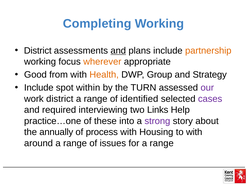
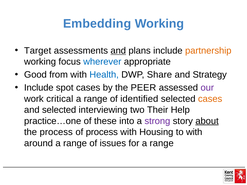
Completing: Completing -> Embedding (97, 24)
District: District -> Target (38, 51)
wherever colour: orange -> blue (102, 62)
Health colour: orange -> blue (104, 75)
Group: Group -> Share (159, 75)
spot within: within -> cases (88, 88)
TURN: TURN -> PEER (143, 88)
work district: district -> critical (60, 99)
cases colour: purple -> orange (210, 99)
and required: required -> selected (59, 110)
Links: Links -> Their (158, 110)
about underline: none -> present (207, 121)
the annually: annually -> process (56, 132)
